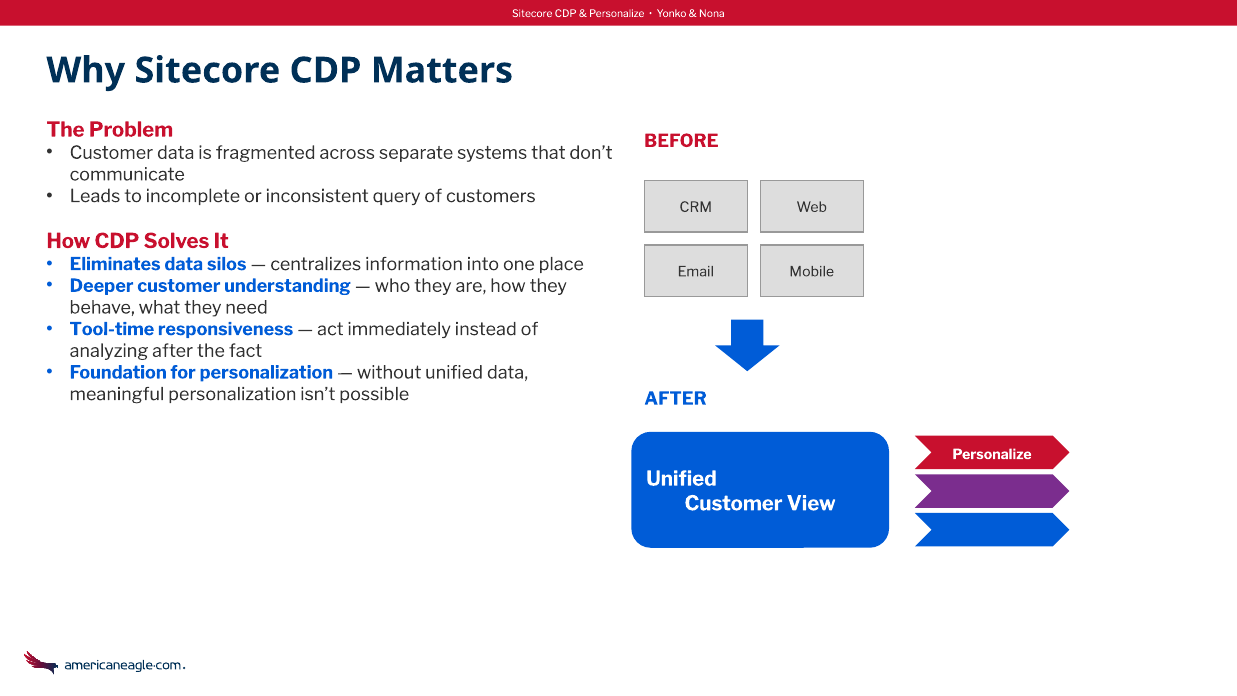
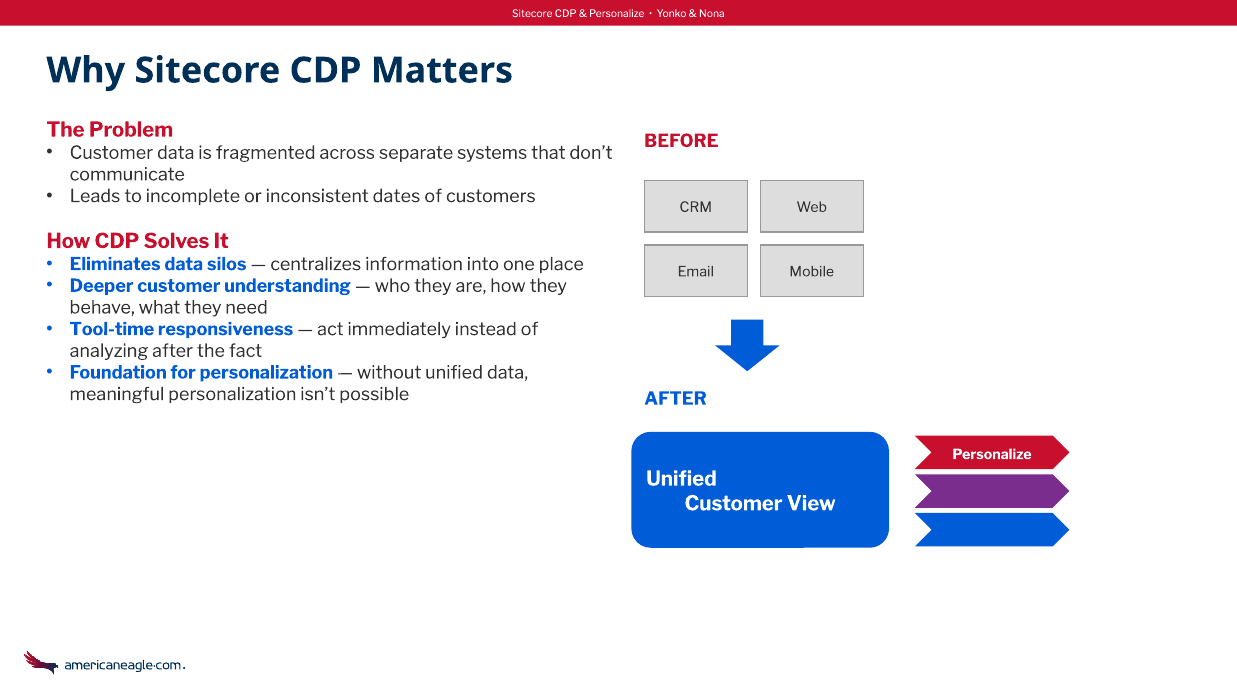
query: query -> dates (396, 196)
